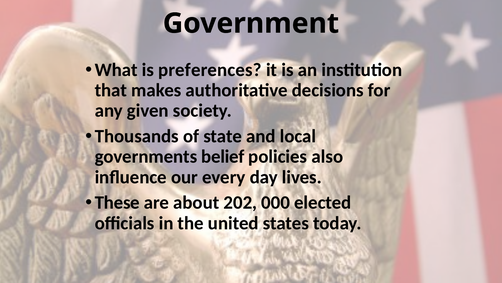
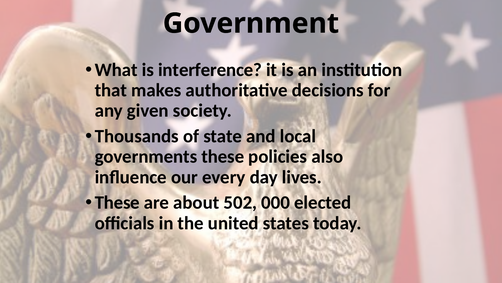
preferences: preferences -> interference (210, 70)
governments belief: belief -> these (223, 156)
202: 202 -> 502 (240, 202)
